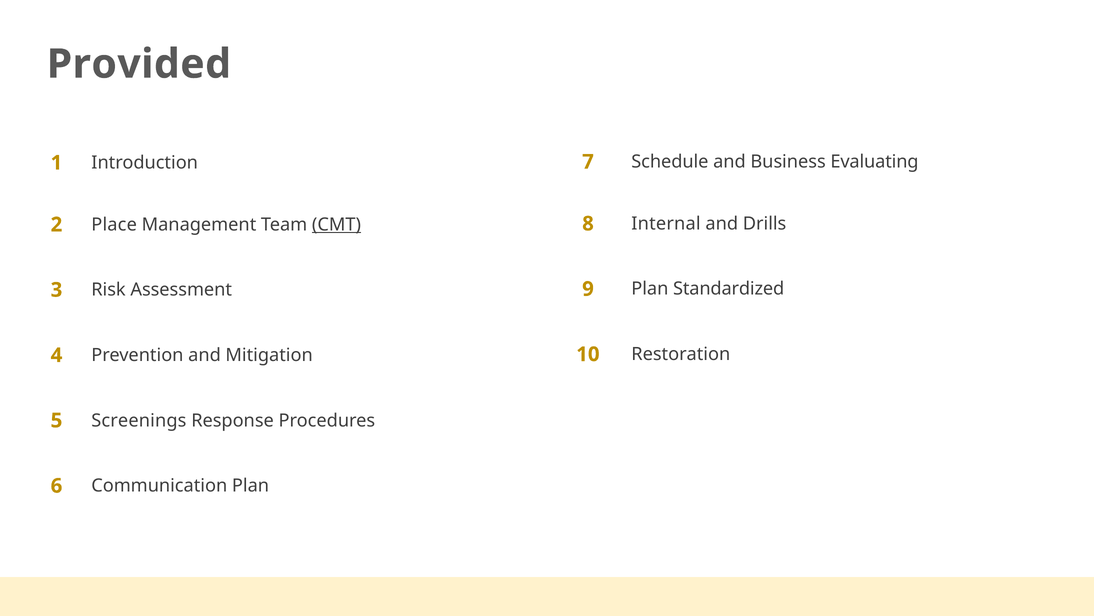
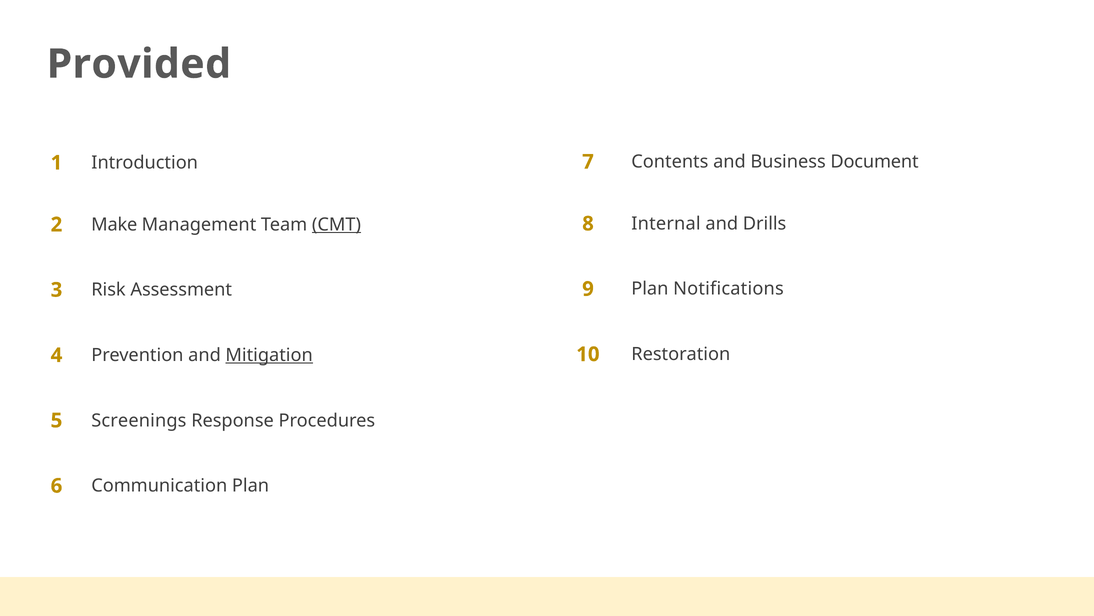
Schedule: Schedule -> Contents (670, 162)
Evaluating: Evaluating -> Document (875, 162)
Place: Place -> Make (114, 224)
Standardized: Standardized -> Notifications (728, 289)
Mitigation underline: none -> present (269, 355)
